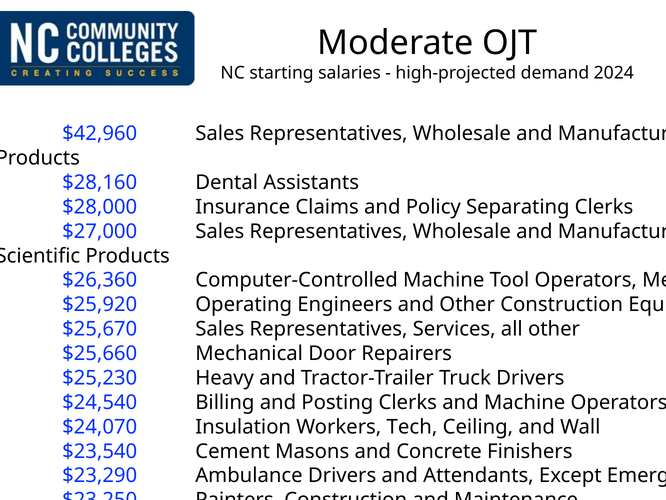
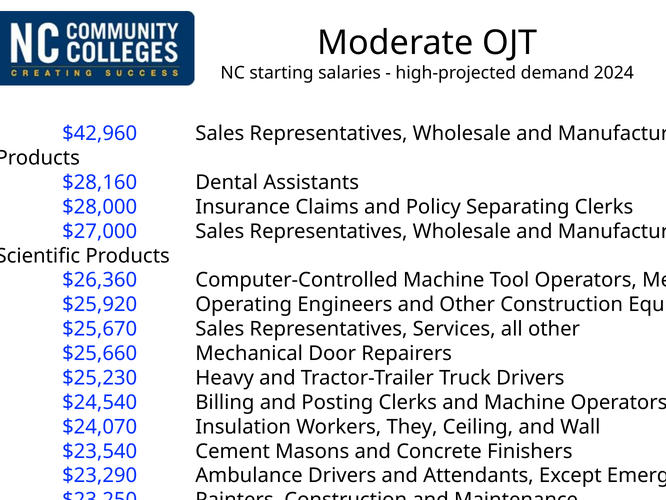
Tech: Tech -> They (412, 426)
